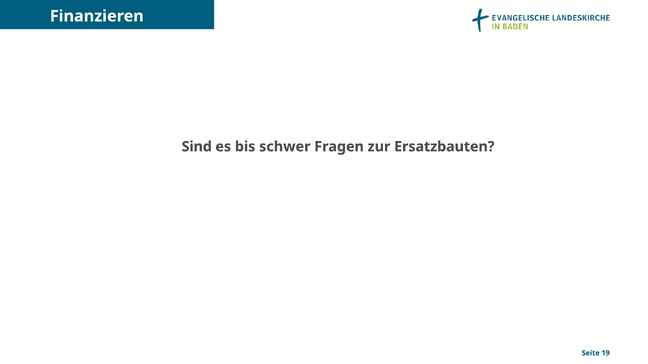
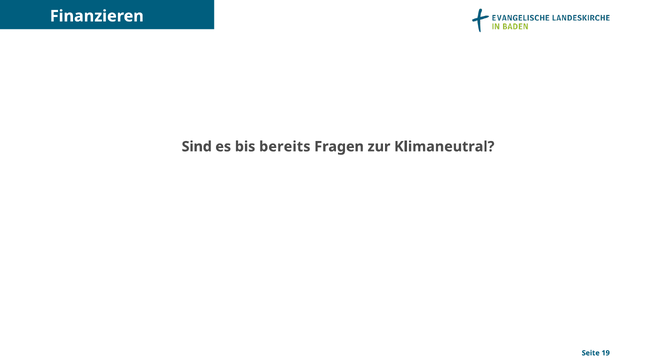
schwer: schwer -> bereits (285, 147)
Ersatzbauten: Ersatzbauten -> Klimaneutral (444, 147)
